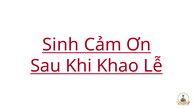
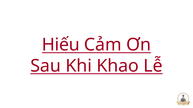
Sinh: Sinh -> Hiếu (61, 45)
